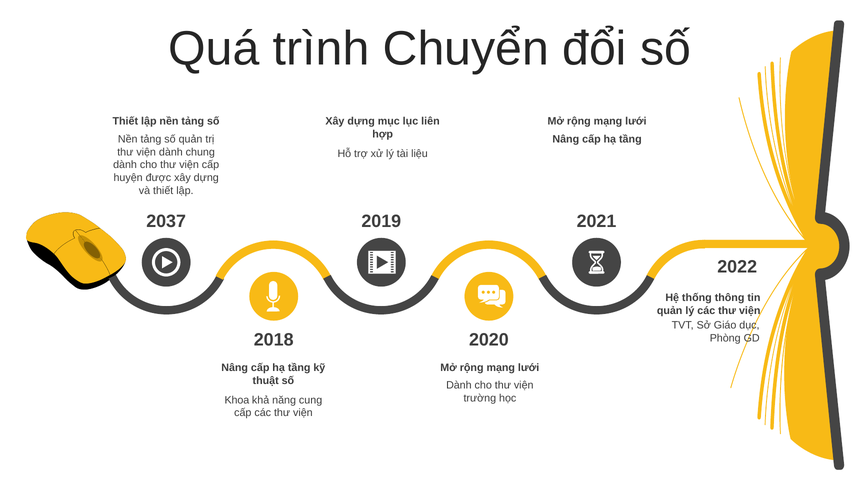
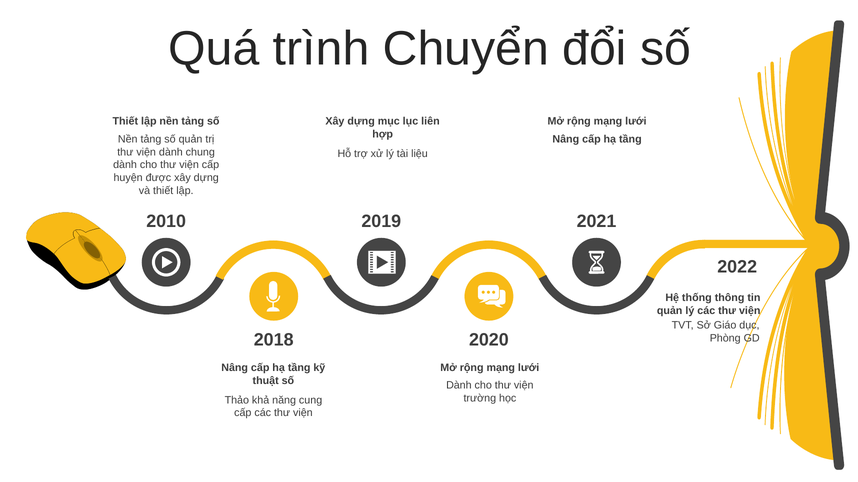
2037: 2037 -> 2010 (166, 221)
Khoa: Khoa -> Thảo (237, 401)
